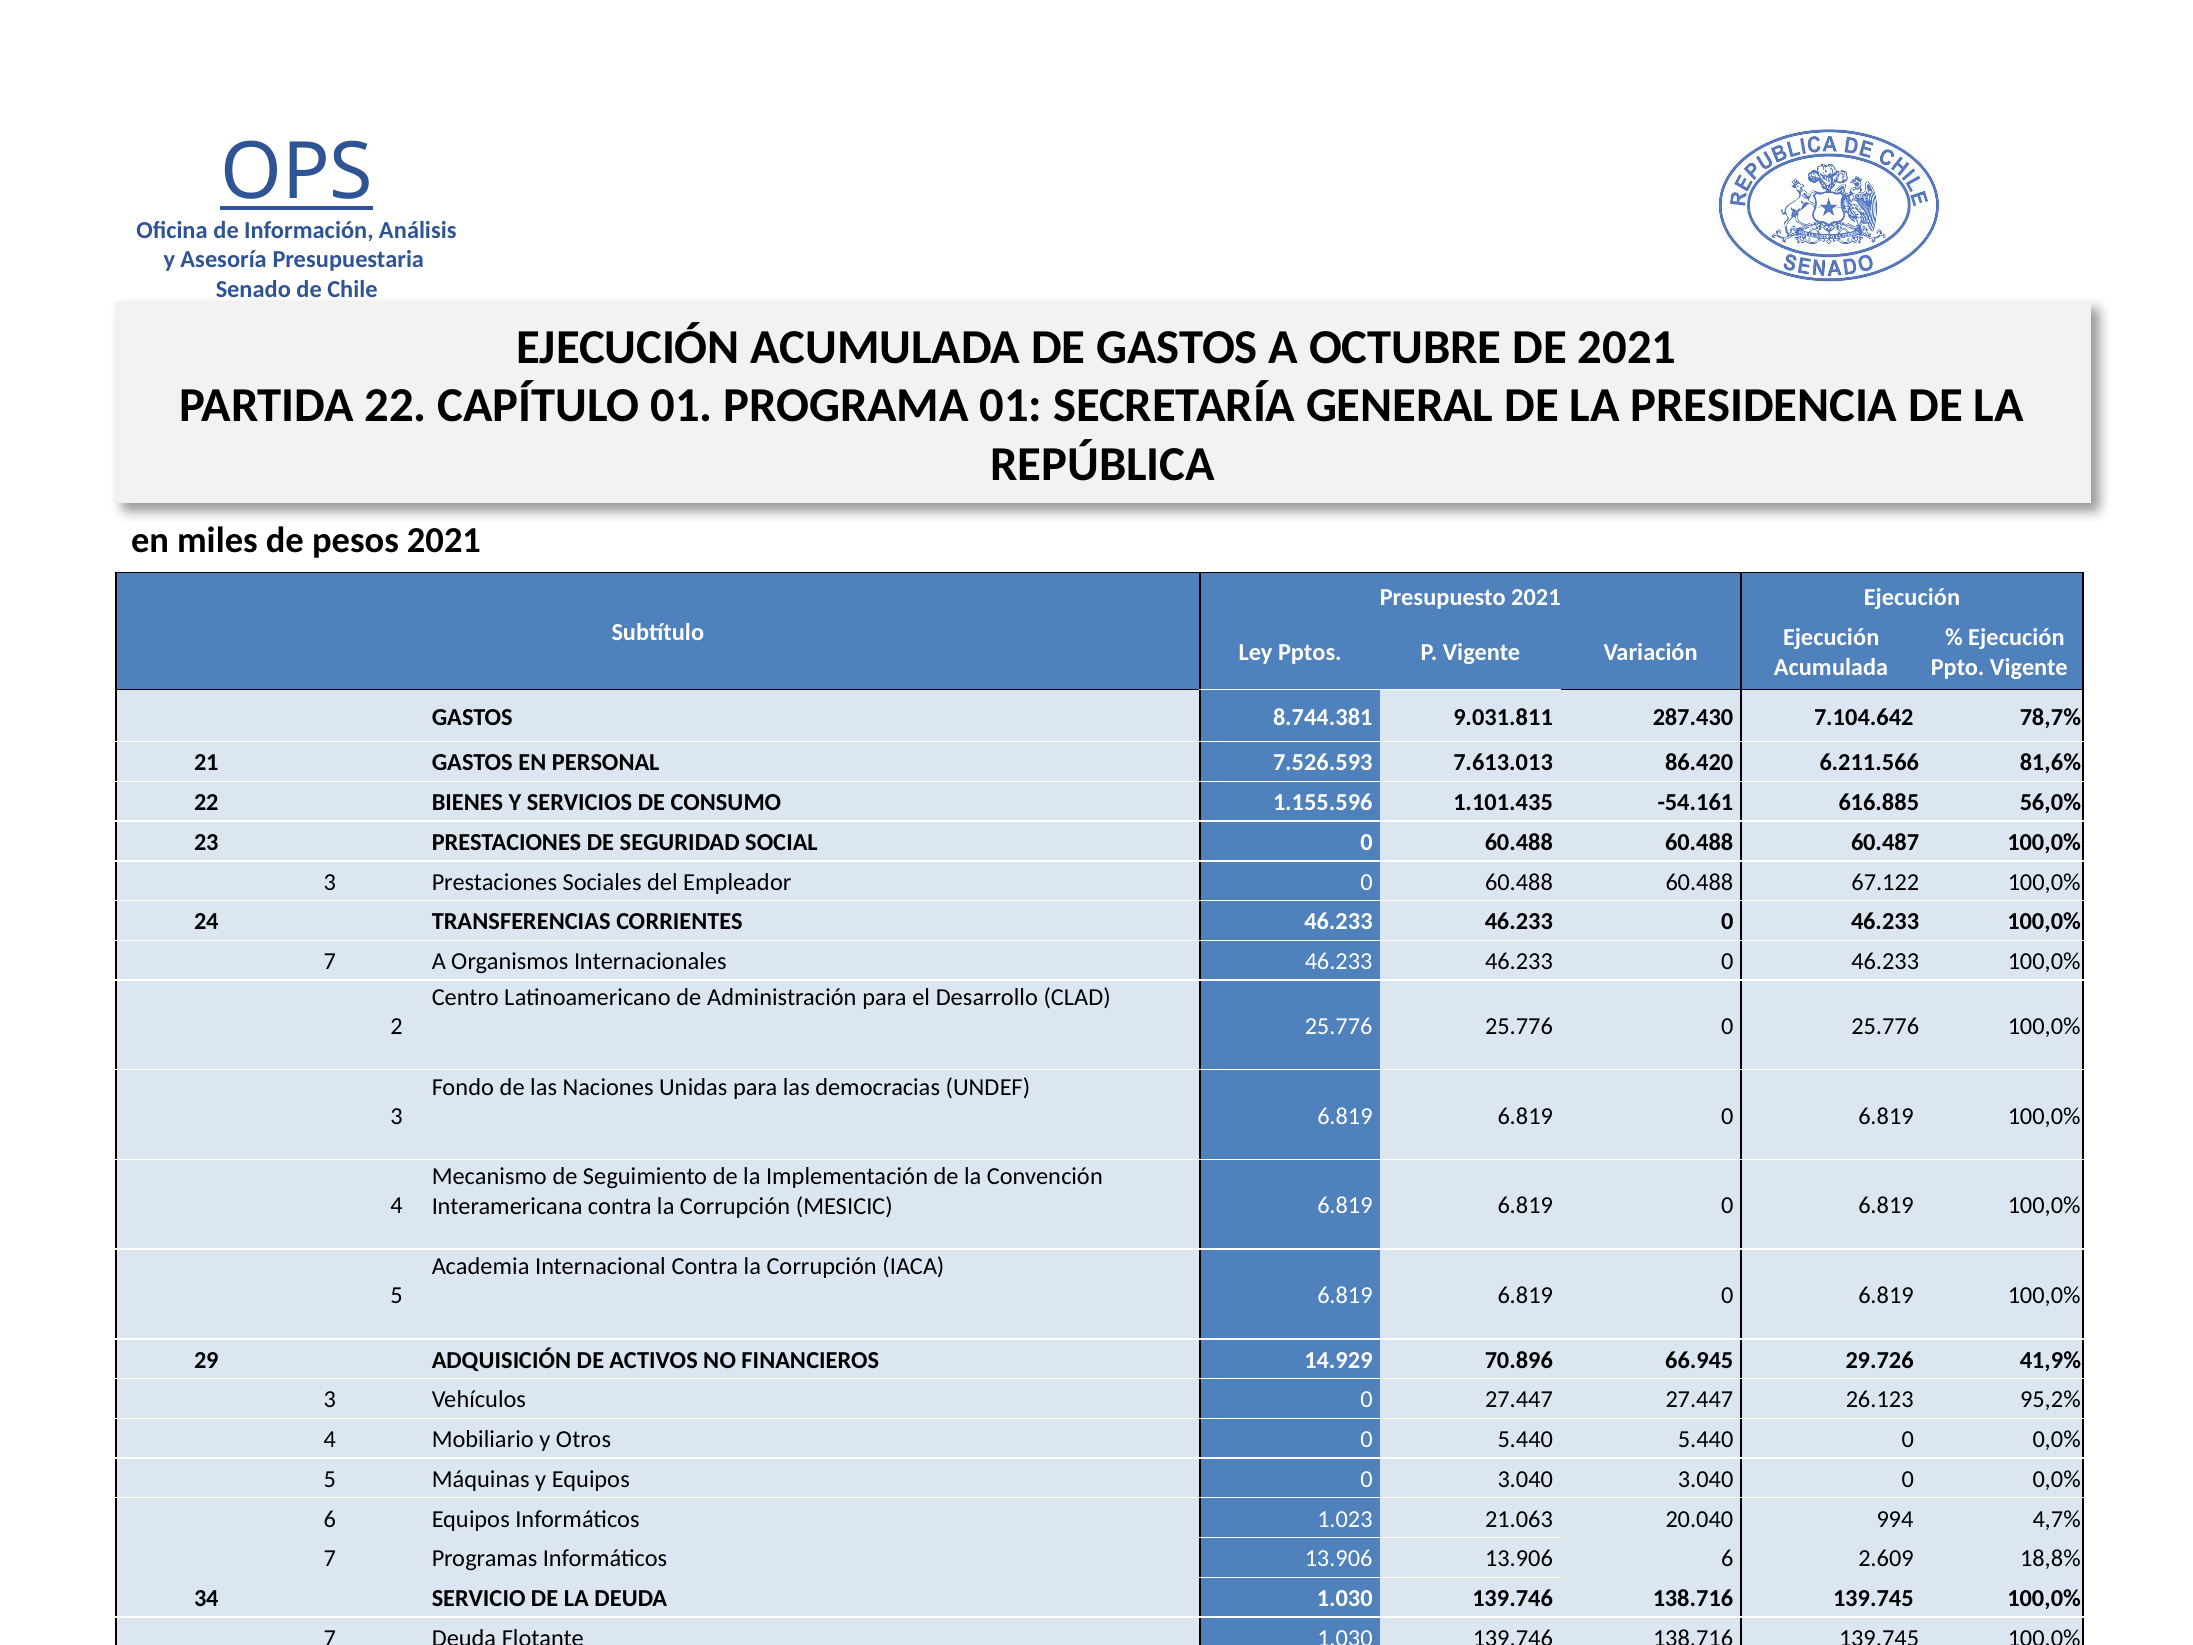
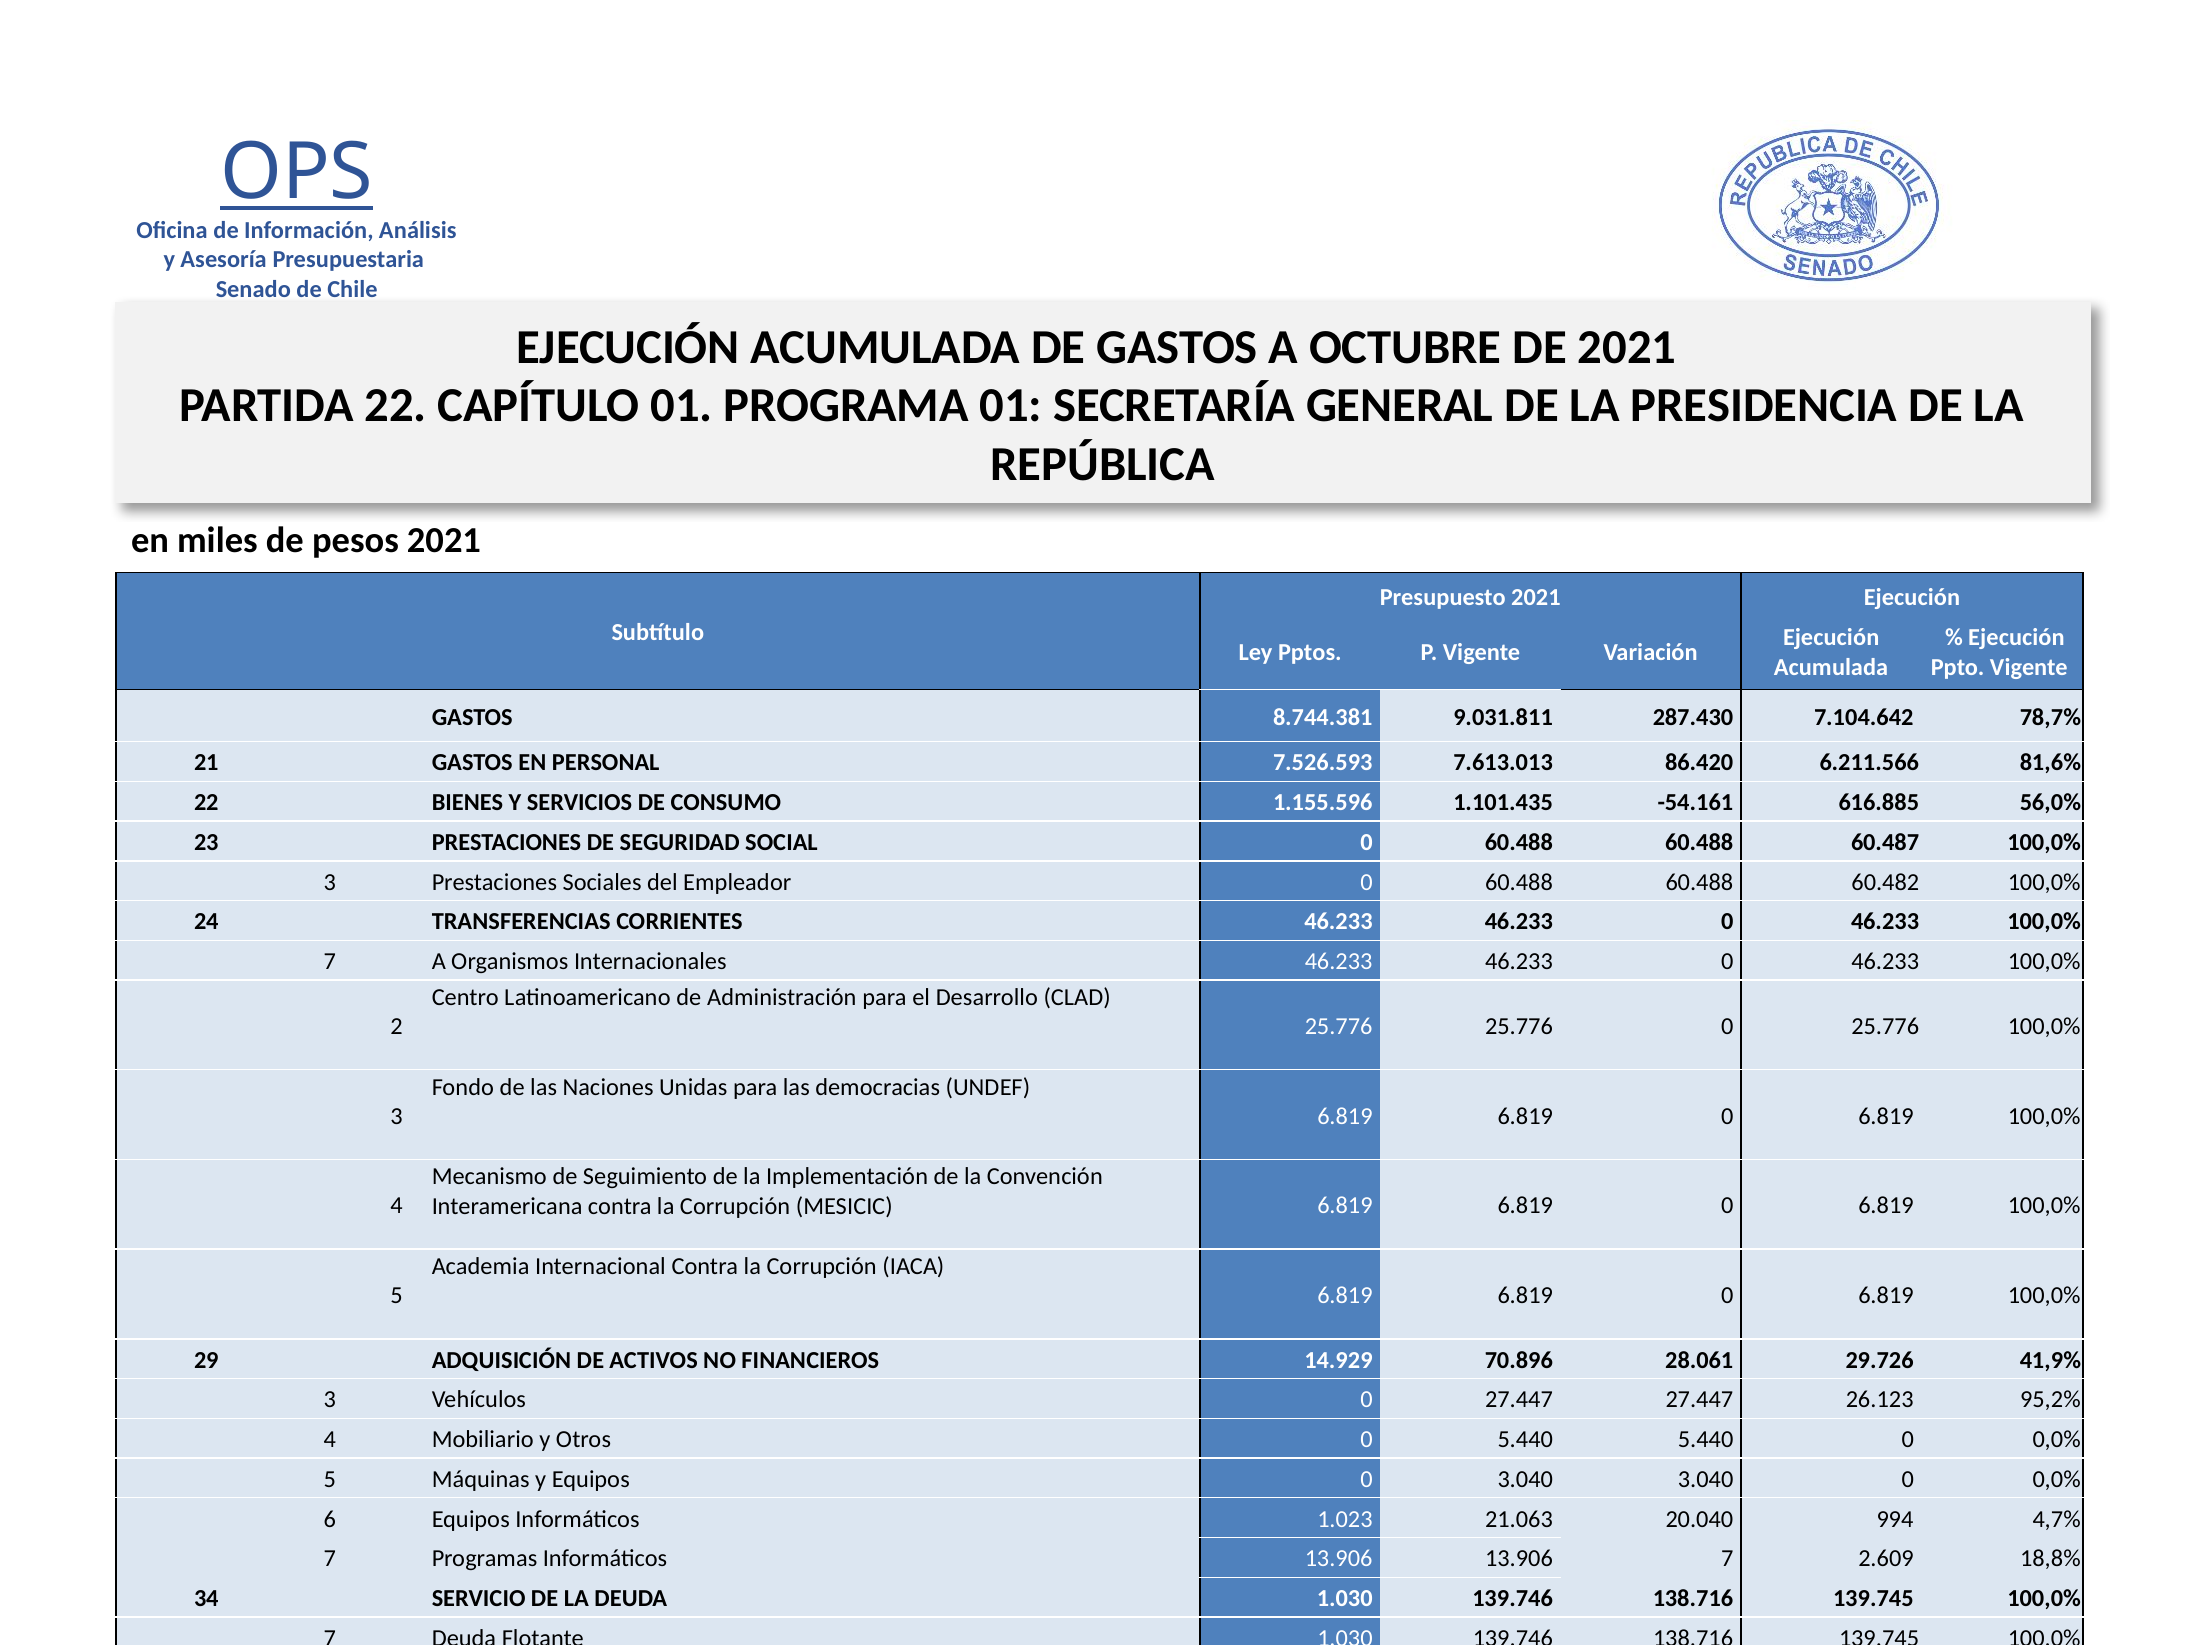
67.122: 67.122 -> 60.482 (1885, 882)
66.945: 66.945 -> 28.061 (1699, 1360)
13.906 6: 6 -> 7 (1727, 1558)
